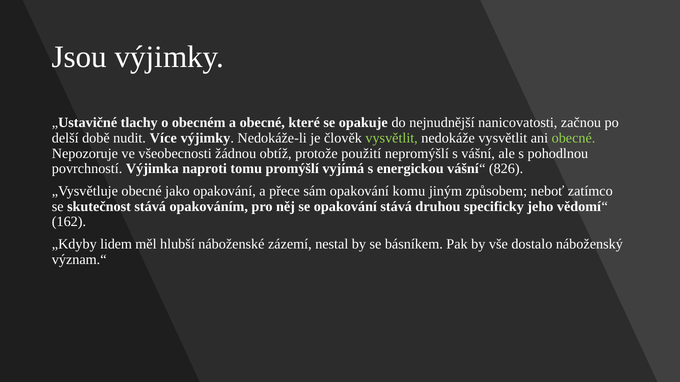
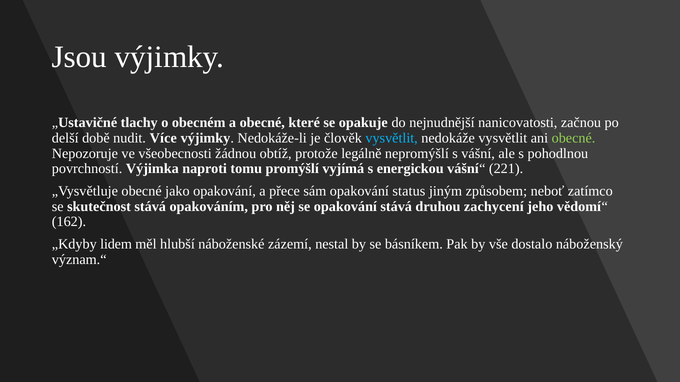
vysvětlit colour: light green -> light blue (392, 138)
použití: použití -> legálně (361, 154)
826: 826 -> 221 (506, 169)
komu: komu -> status (409, 191)
specificky: specificky -> zachycení (494, 207)
